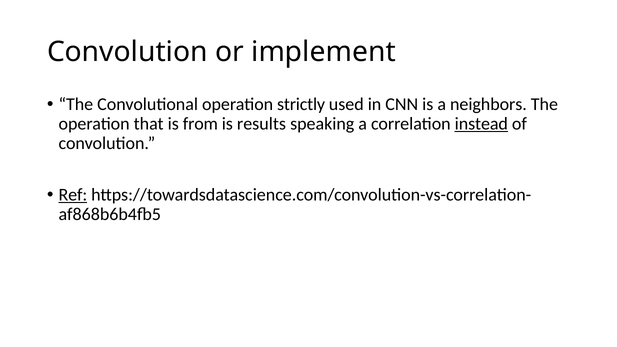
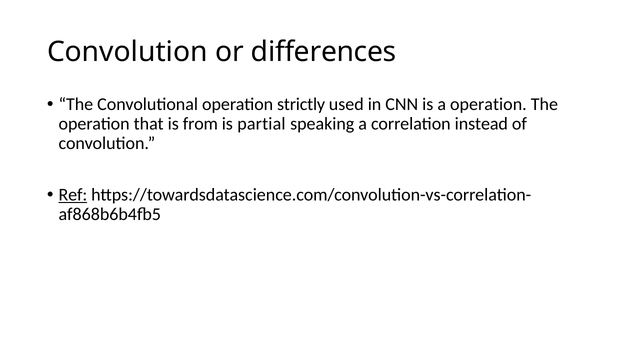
implement: implement -> differences (324, 52)
a neighbors: neighbors -> operation (488, 104)
results: results -> partial (261, 124)
instead underline: present -> none (481, 124)
